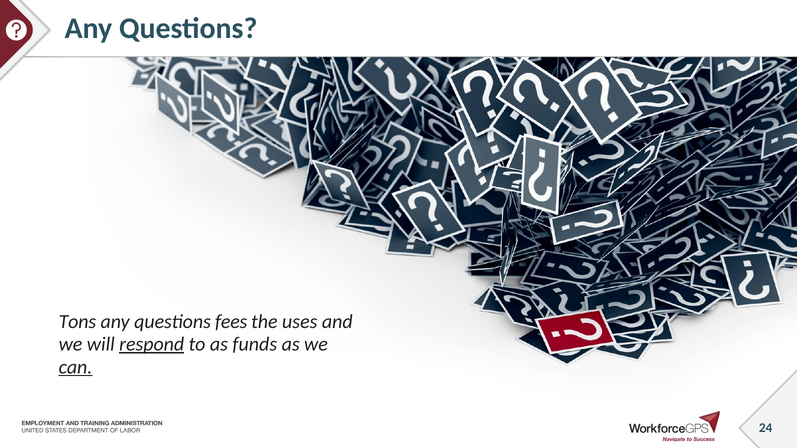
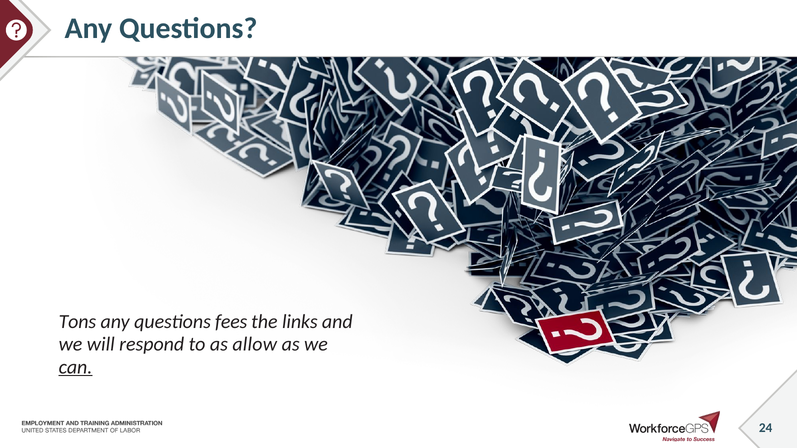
uses: uses -> links (300, 322)
respond underline: present -> none (152, 345)
funds: funds -> allow (255, 345)
